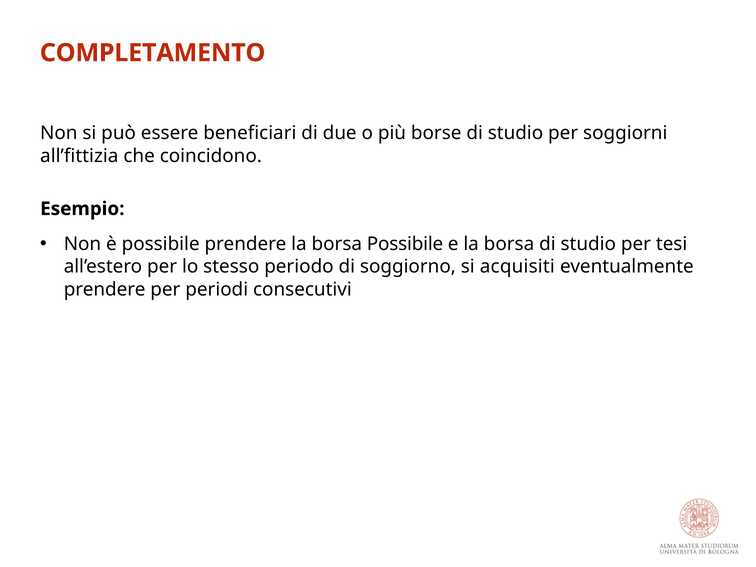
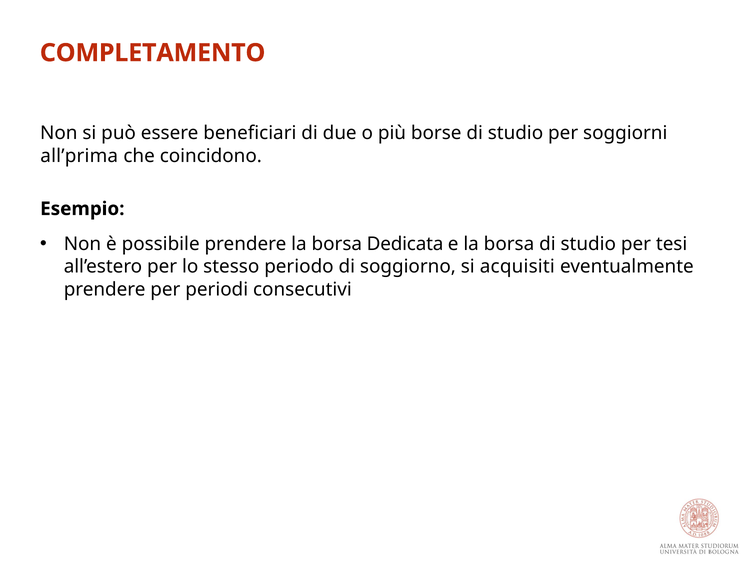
all’fittizia: all’fittizia -> all’prima (79, 156)
borsa Possibile: Possibile -> Dedicata (405, 244)
